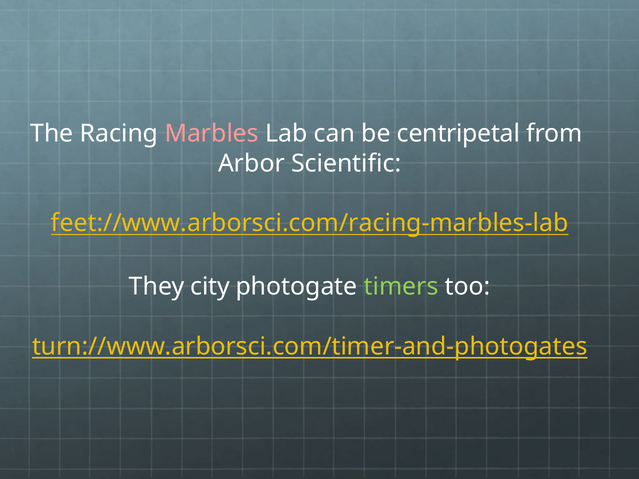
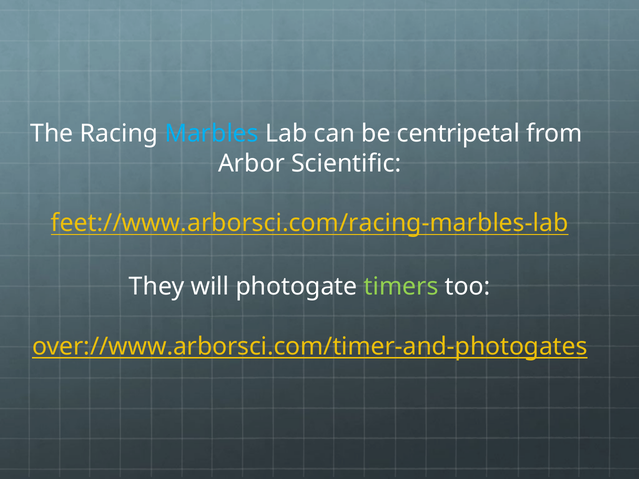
Marbles colour: pink -> light blue (212, 134)
city: city -> will (210, 287)
turn://www.arborsci.com/timer-and-photogates: turn://www.arborsci.com/timer-and-photogates -> over://www.arborsci.com/timer-and-photogates (310, 347)
